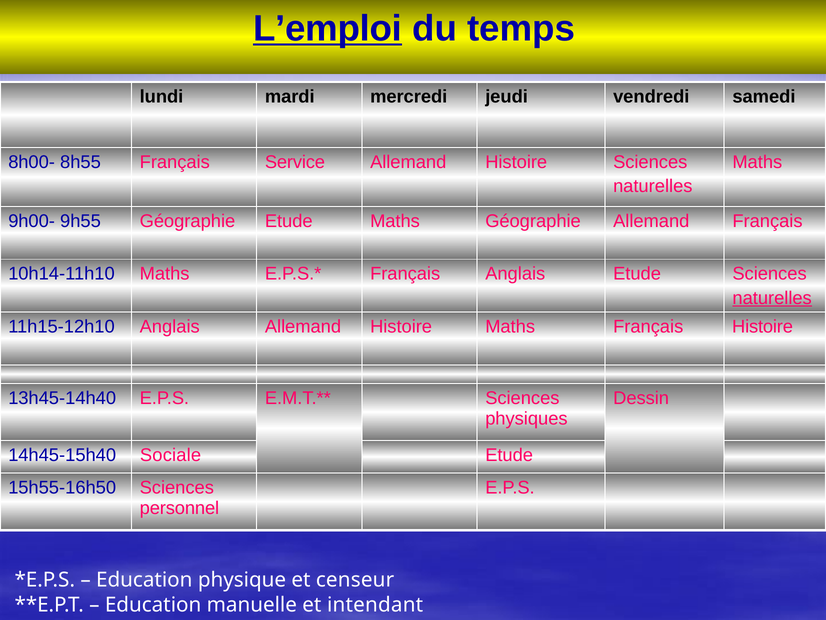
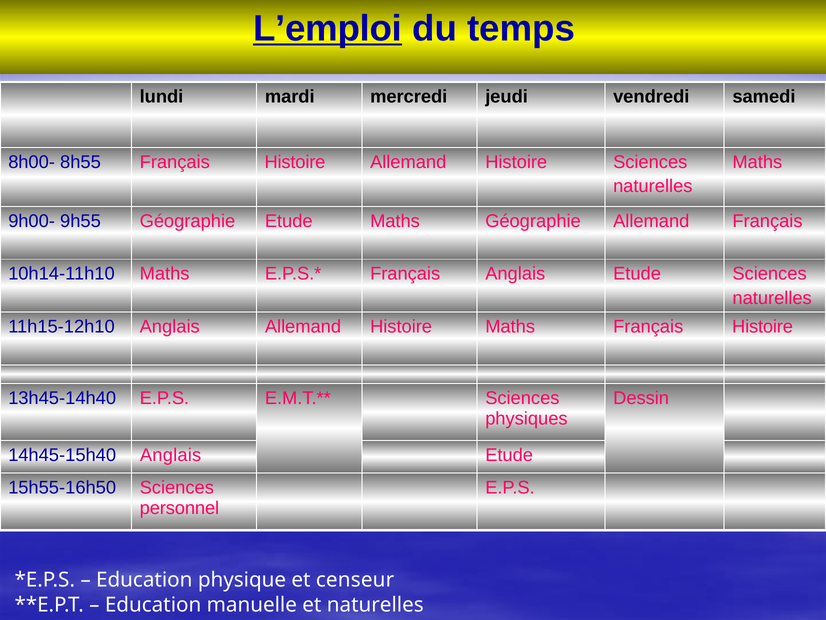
8h55 Français Service: Service -> Histoire (295, 162)
naturelles underline: present -> none (772, 298)
14h45-15h40 Sociale: Sociale -> Anglais (171, 455)
et intendant: intendant -> naturelles (375, 604)
